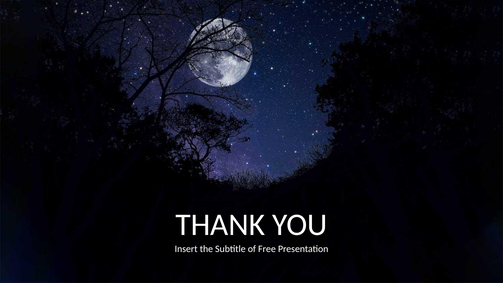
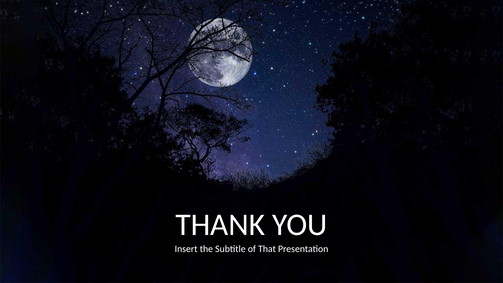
Free: Free -> That (267, 249)
